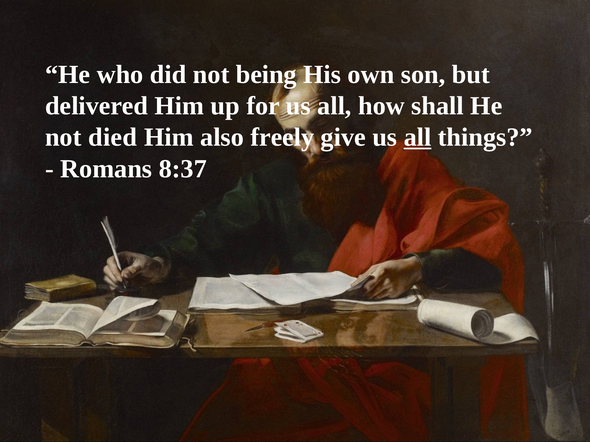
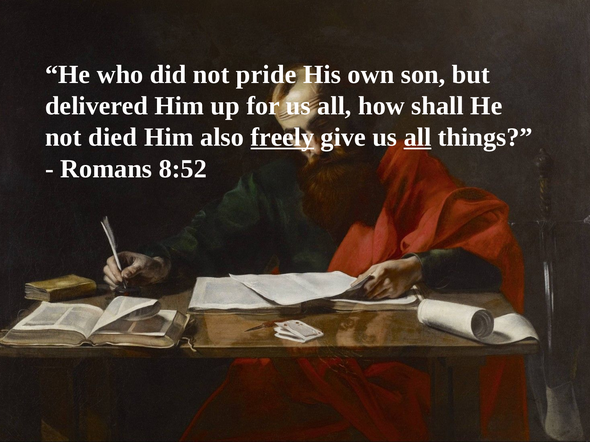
being: being -> pride (266, 75)
freely underline: none -> present (282, 137)
8:37: 8:37 -> 8:52 (183, 169)
